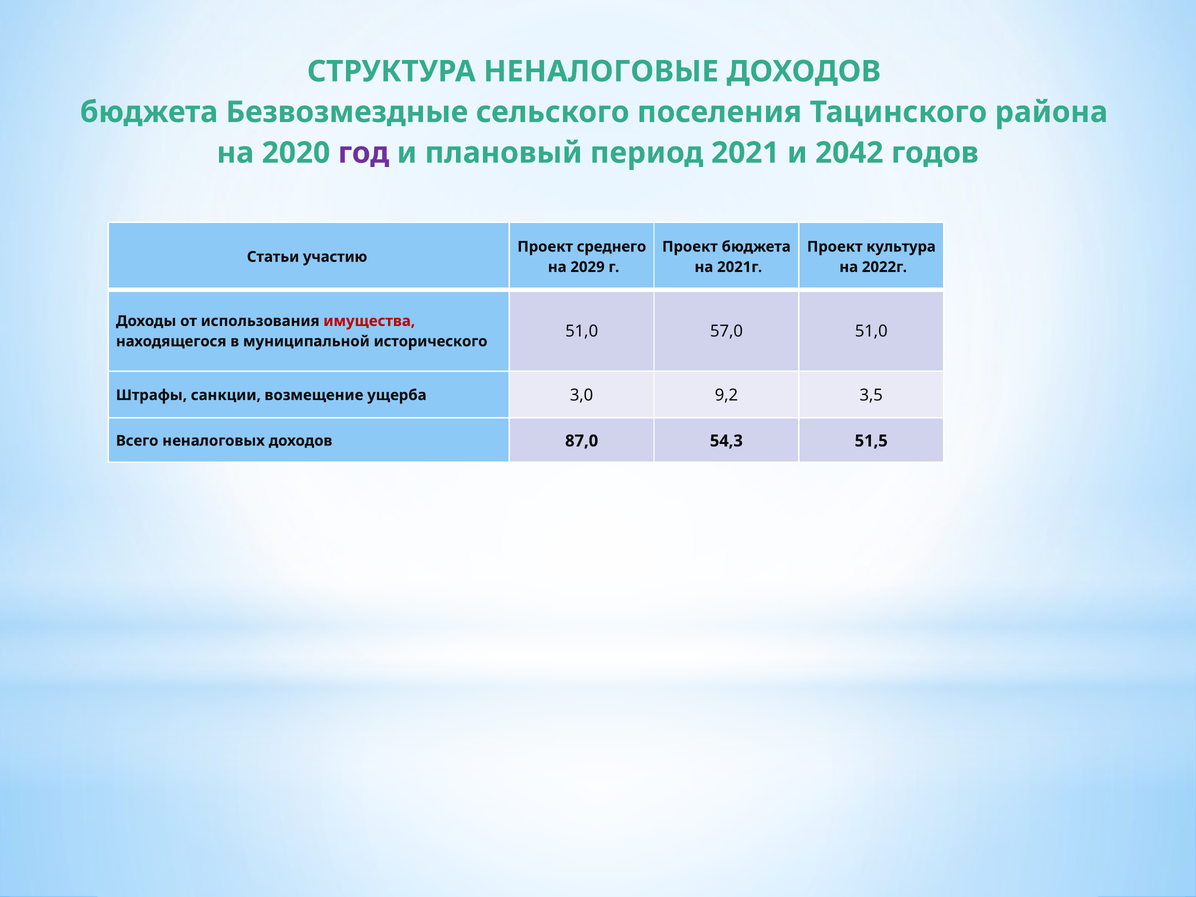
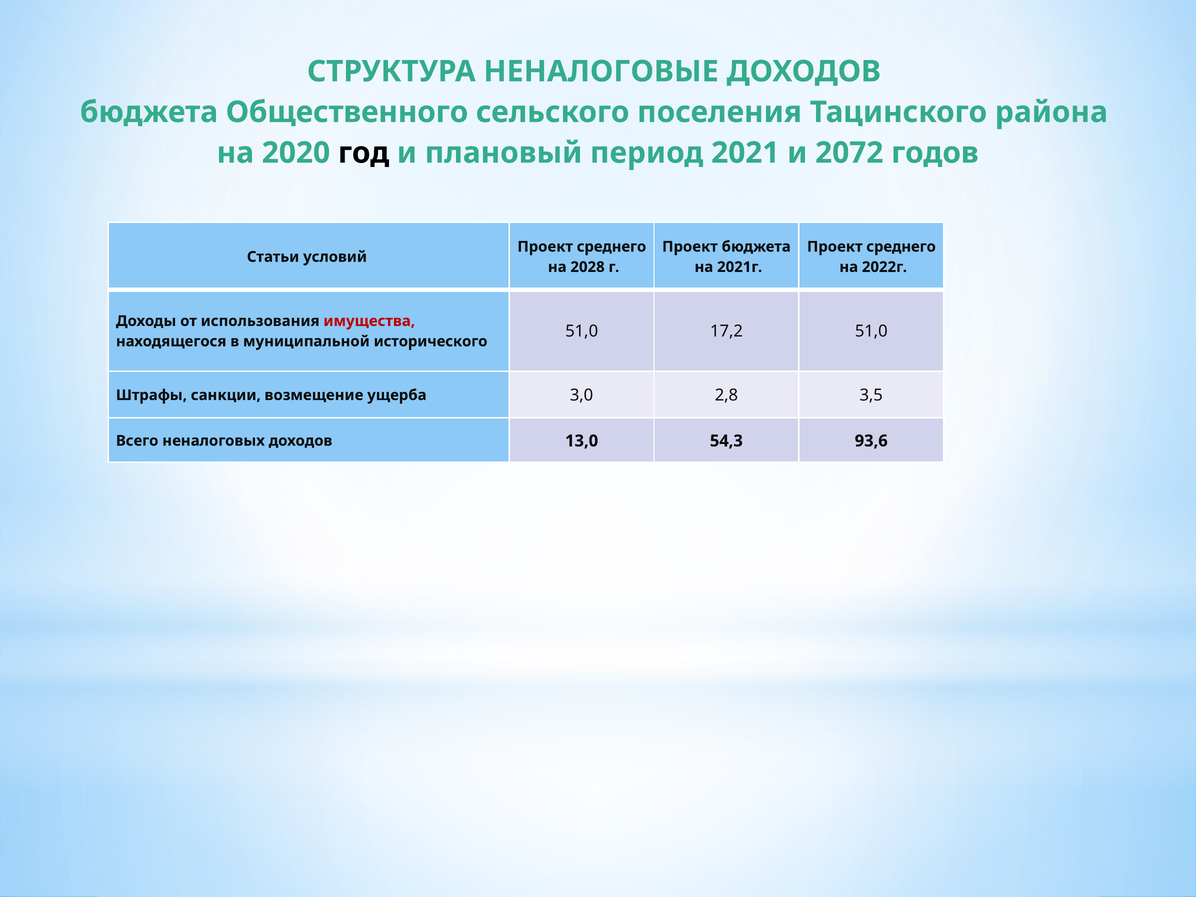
Безвозмездные: Безвозмездные -> Общественного (347, 112)
год colour: purple -> black (364, 153)
2042: 2042 -> 2072 (849, 153)
культура: культура -> среднего (901, 247)
участию: участию -> условий (335, 257)
2029: 2029 -> 2028 (588, 267)
57,0: 57,0 -> 17,2 (727, 331)
9,2: 9,2 -> 2,8 (726, 395)
87,0: 87,0 -> 13,0 (582, 441)
51,5: 51,5 -> 93,6 (871, 441)
